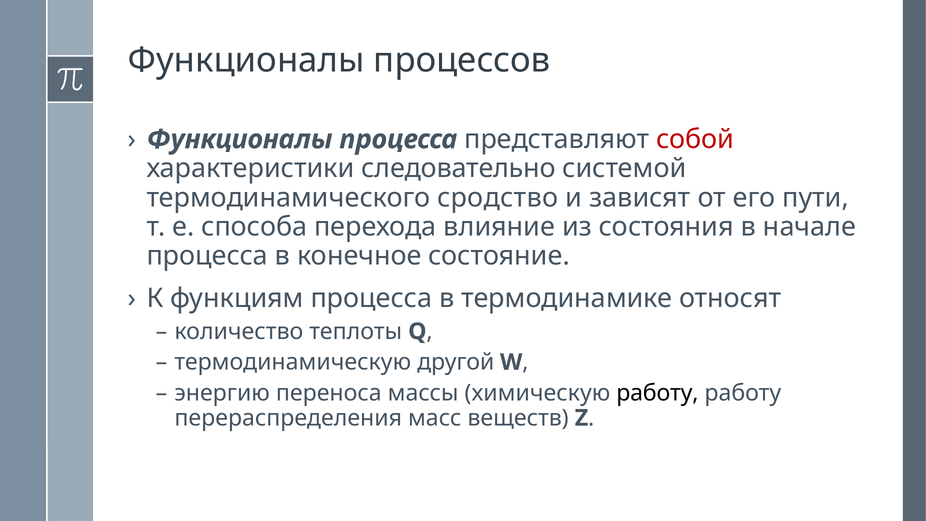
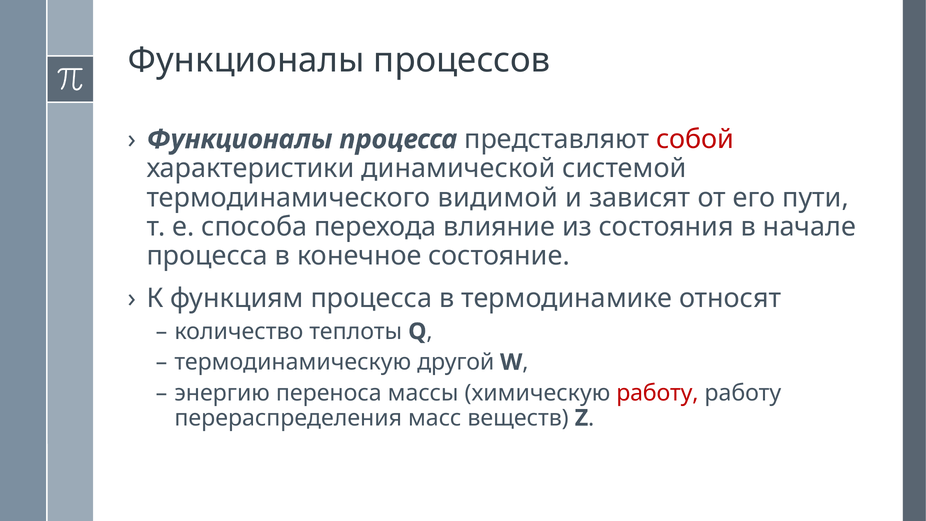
следовательно: следовательно -> динамической (458, 168)
сродство: сродство -> видимой (498, 198)
работу colour: black -> red (657, 393)
